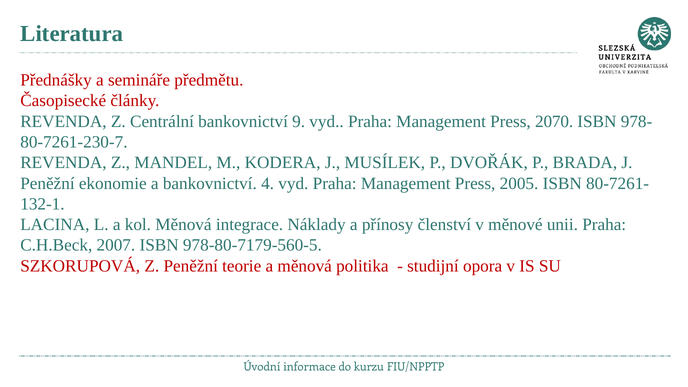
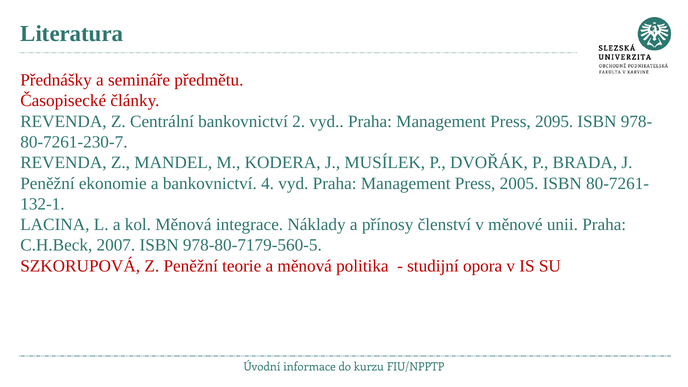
9: 9 -> 2 (299, 121)
2070: 2070 -> 2095 (554, 121)
